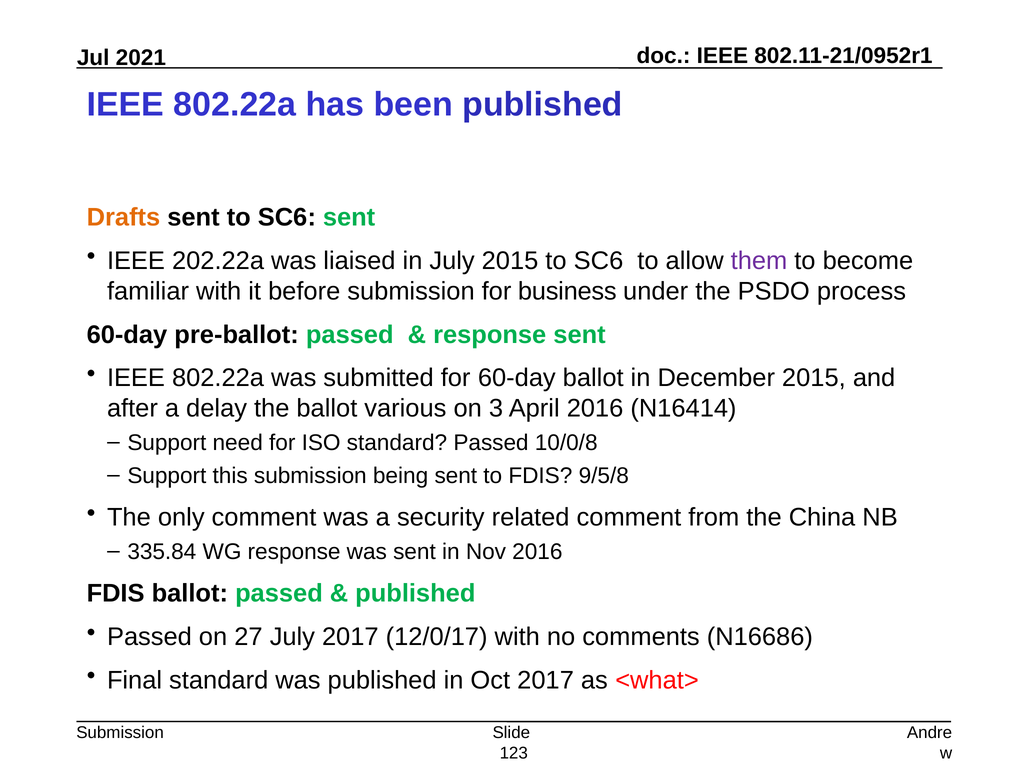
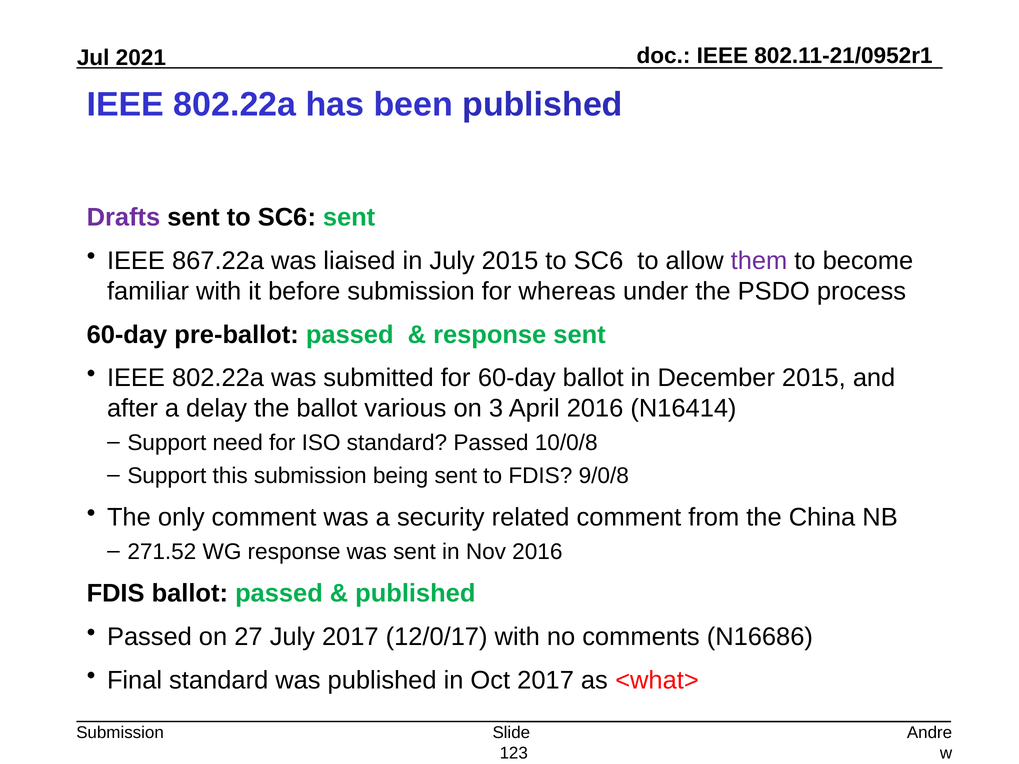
Drafts colour: orange -> purple (123, 217)
202.22a: 202.22a -> 867.22a (218, 261)
business: business -> whereas (567, 291)
9/5/8: 9/5/8 -> 9/0/8 (604, 476)
335.84: 335.84 -> 271.52 (162, 552)
